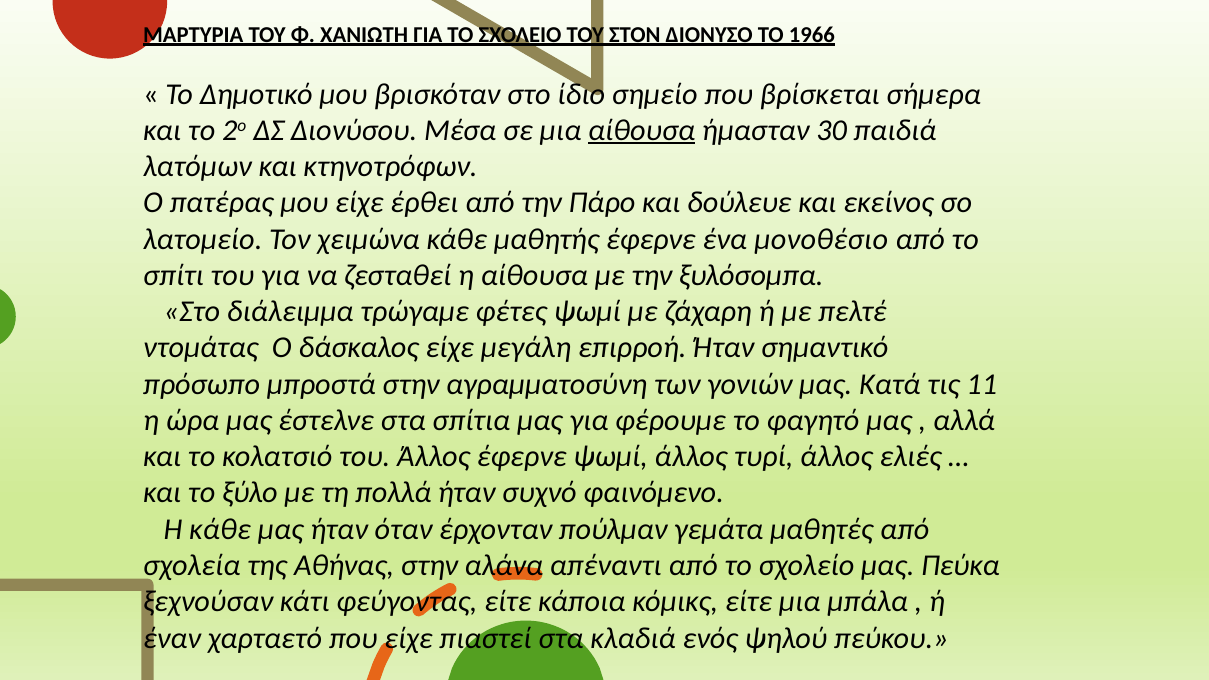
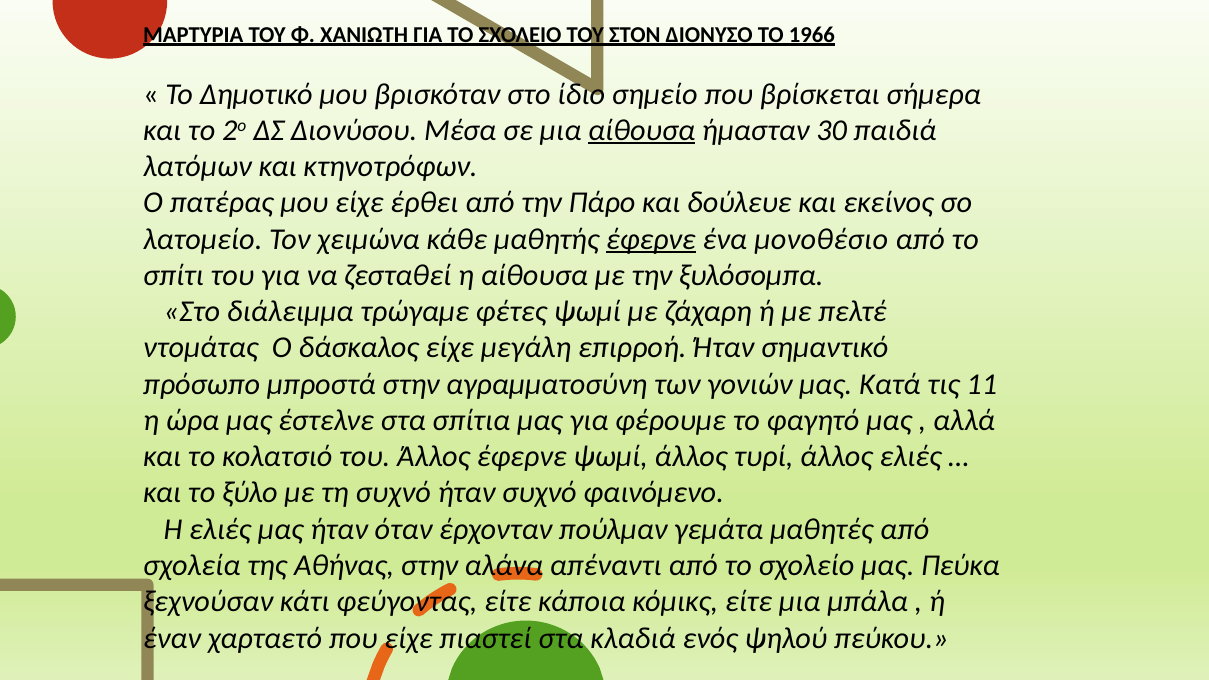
έφερνε underline: none -> present (651, 239)
τη πολλά: πολλά -> συχνό (393, 493)
Η κάθε: κάθε -> ελιές (220, 529)
